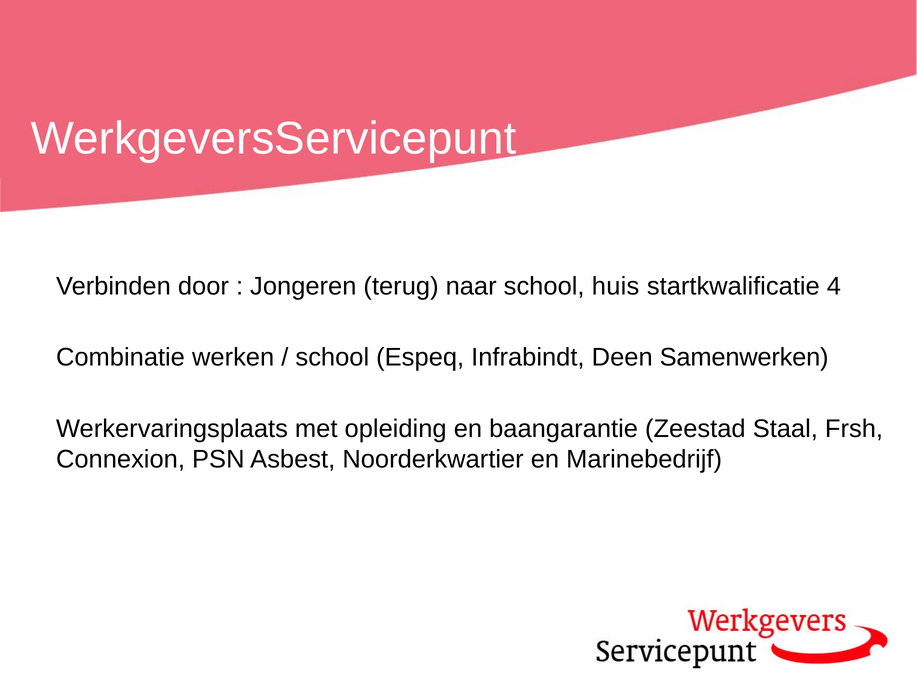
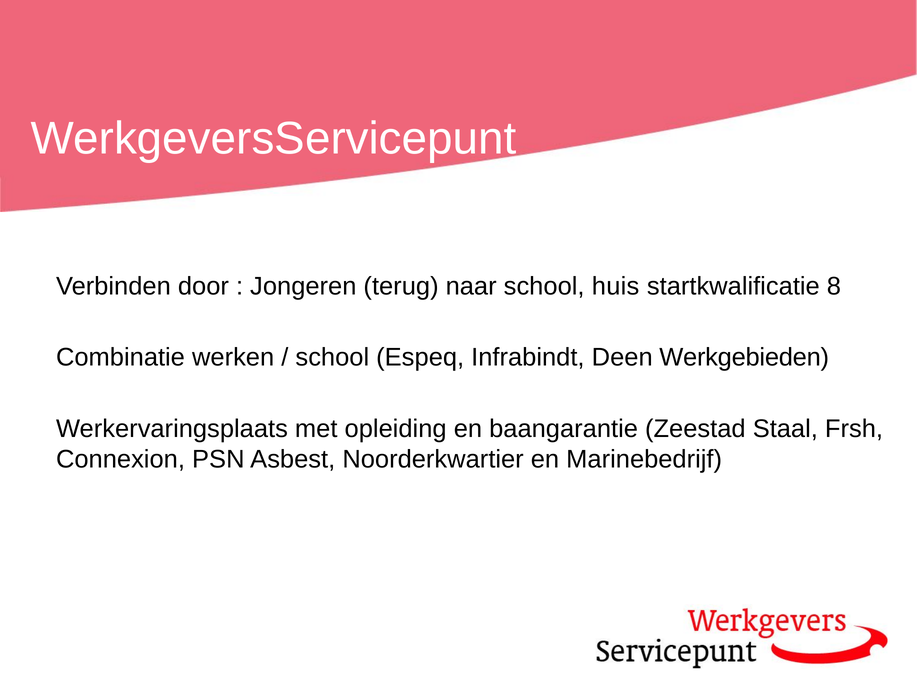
4: 4 -> 8 (834, 286)
Samenwerken: Samenwerken -> Werkgebieden (744, 357)
